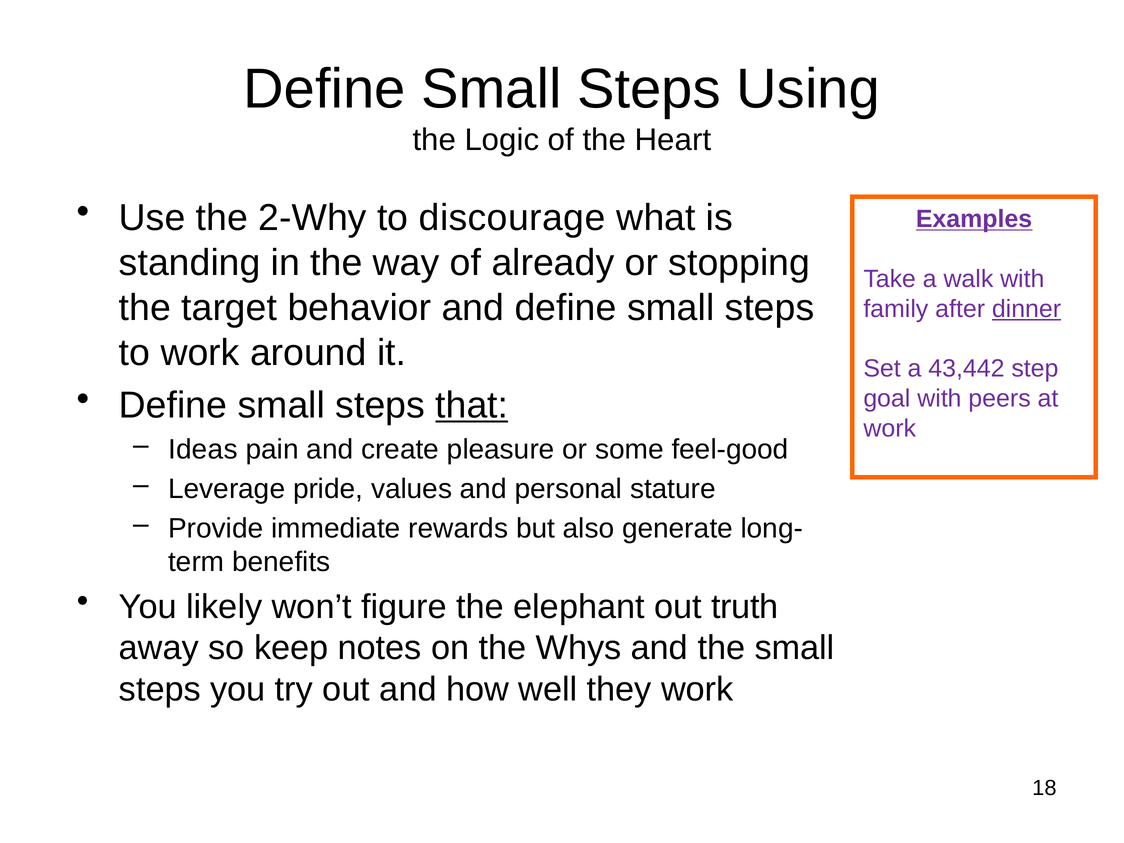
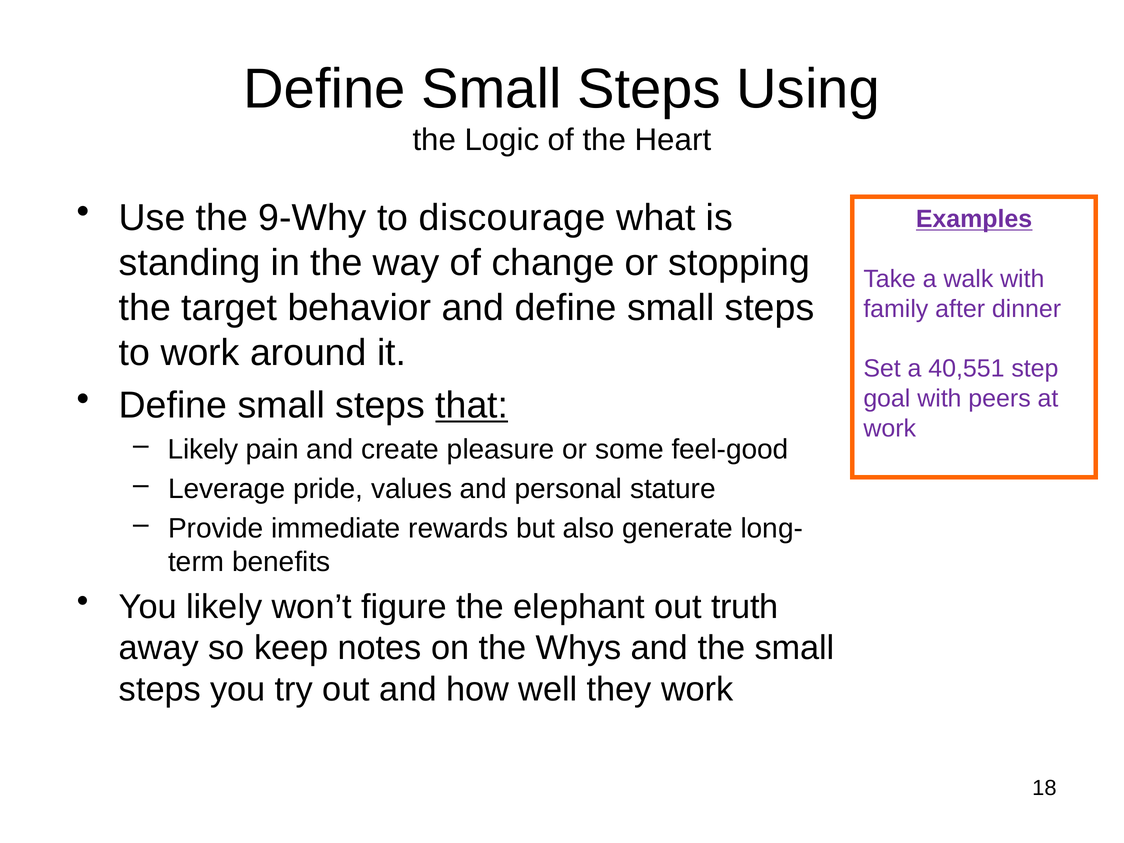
2-Why: 2-Why -> 9-Why (312, 218)
already: already -> change (553, 263)
dinner underline: present -> none (1026, 309)
43,442: 43,442 -> 40,551 (966, 369)
Ideas: Ideas -> Likely (203, 450)
